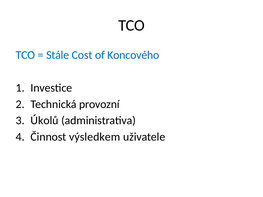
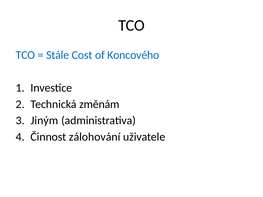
provozní: provozní -> změnám (99, 104)
Úkolů: Úkolů -> Jiným (45, 121)
výsledkem: výsledkem -> zálohování (95, 137)
